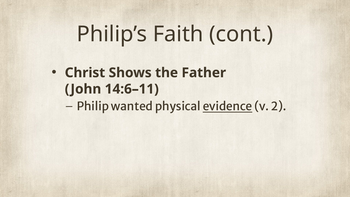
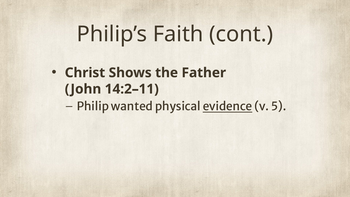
14:6–11: 14:6–11 -> 14:2–11 (132, 89)
2: 2 -> 5 (279, 106)
